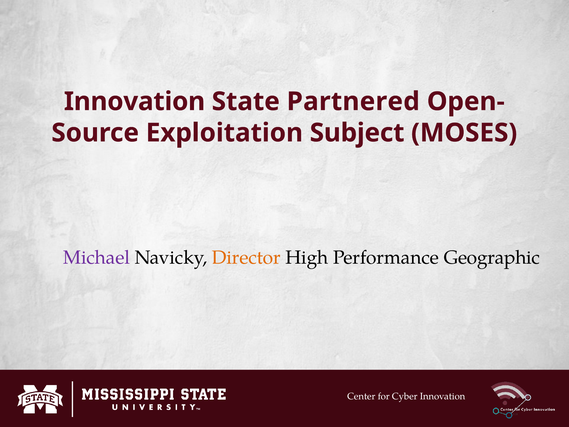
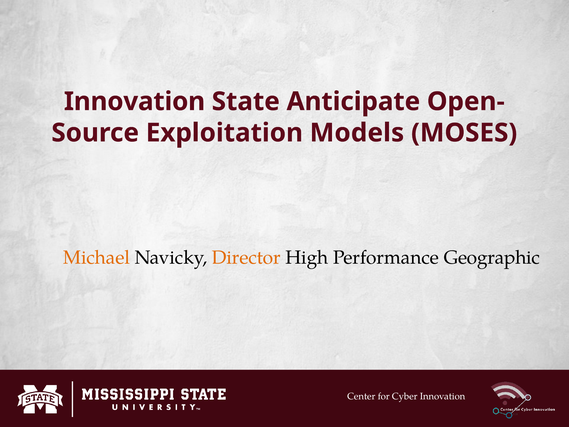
Partnered: Partnered -> Anticipate (353, 101)
Subject: Subject -> Models (357, 133)
Michael colour: purple -> orange (97, 257)
